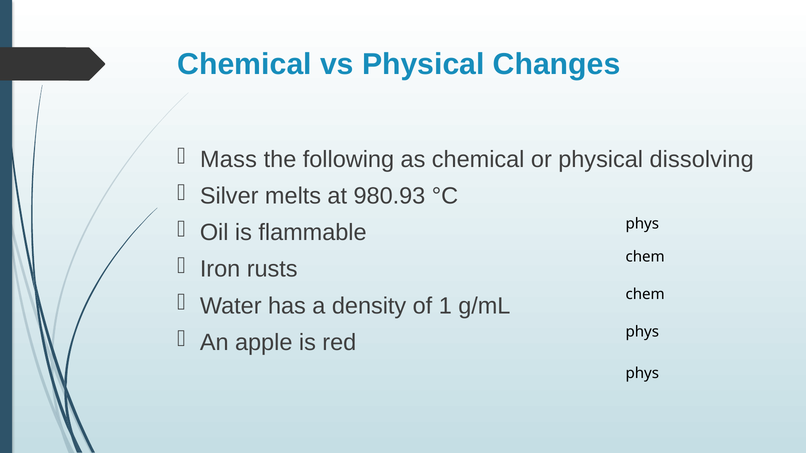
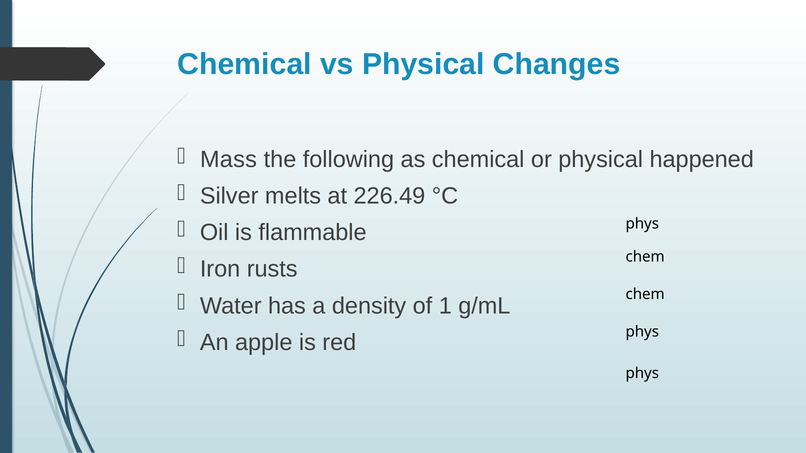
dissolving: dissolving -> happened (702, 160)
980.93: 980.93 -> 226.49 (389, 196)
